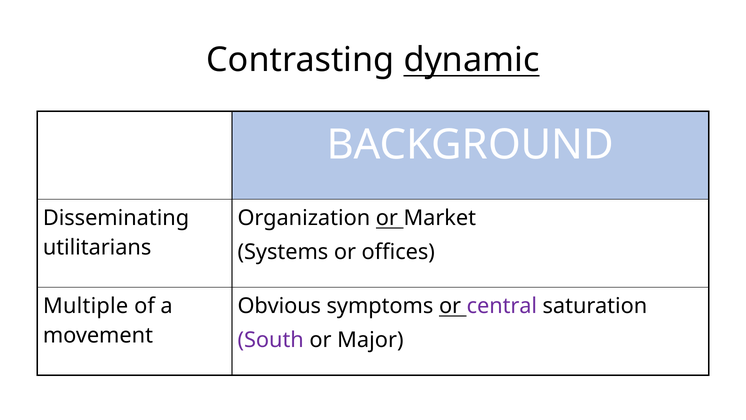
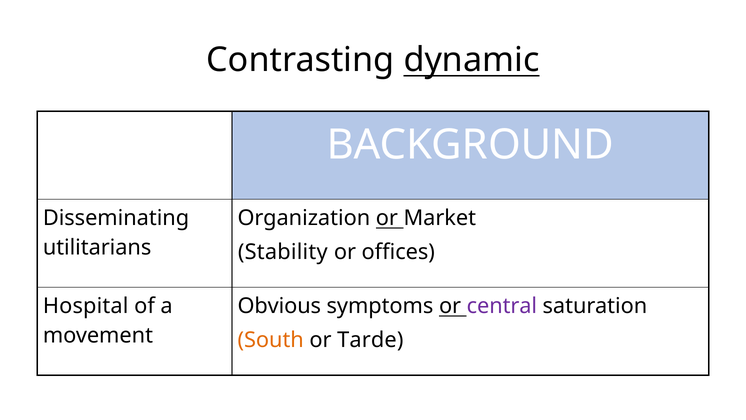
Systems: Systems -> Stability (283, 252)
Multiple: Multiple -> Hospital (86, 306)
South colour: purple -> orange (271, 340)
Major: Major -> Tarde (370, 340)
